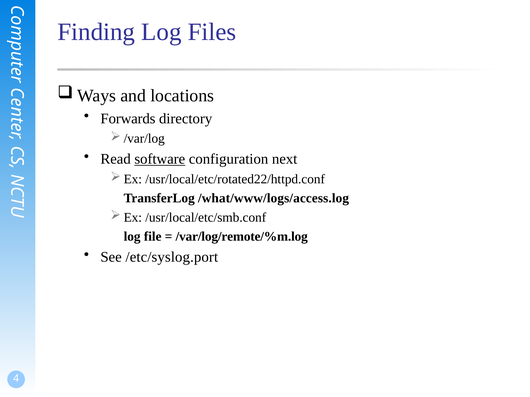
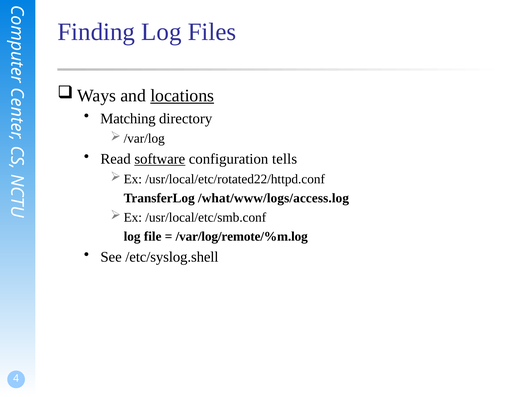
locations underline: none -> present (182, 96)
Forwards: Forwards -> Matching (128, 119)
next: next -> tells (285, 159)
/etc/syslog.port: /etc/syslog.port -> /etc/syslog.shell (172, 257)
